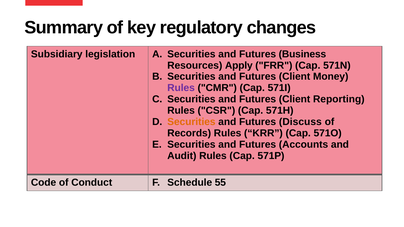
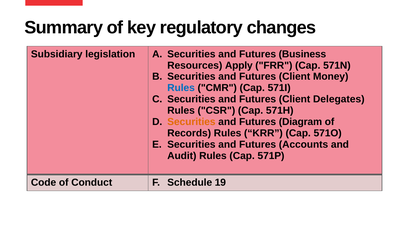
Rules colour: purple -> blue (181, 88)
Reporting: Reporting -> Delegates (339, 99)
Discuss: Discuss -> Diagram (300, 122)
55: 55 -> 19 (220, 183)
